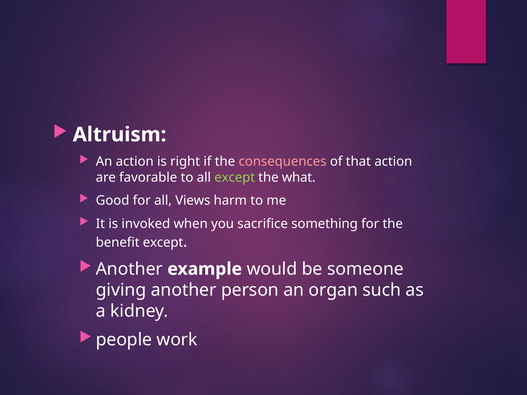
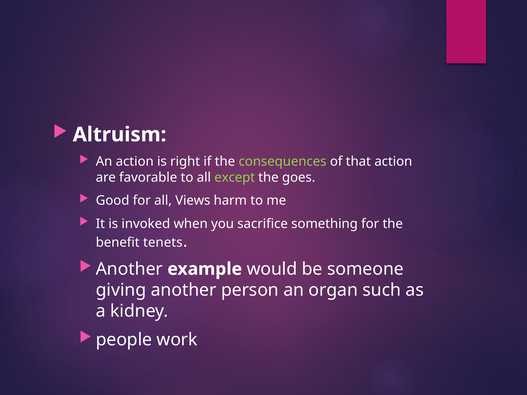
consequences colour: pink -> light green (283, 162)
what: what -> goes (299, 178)
benefit except: except -> tenets (163, 243)
